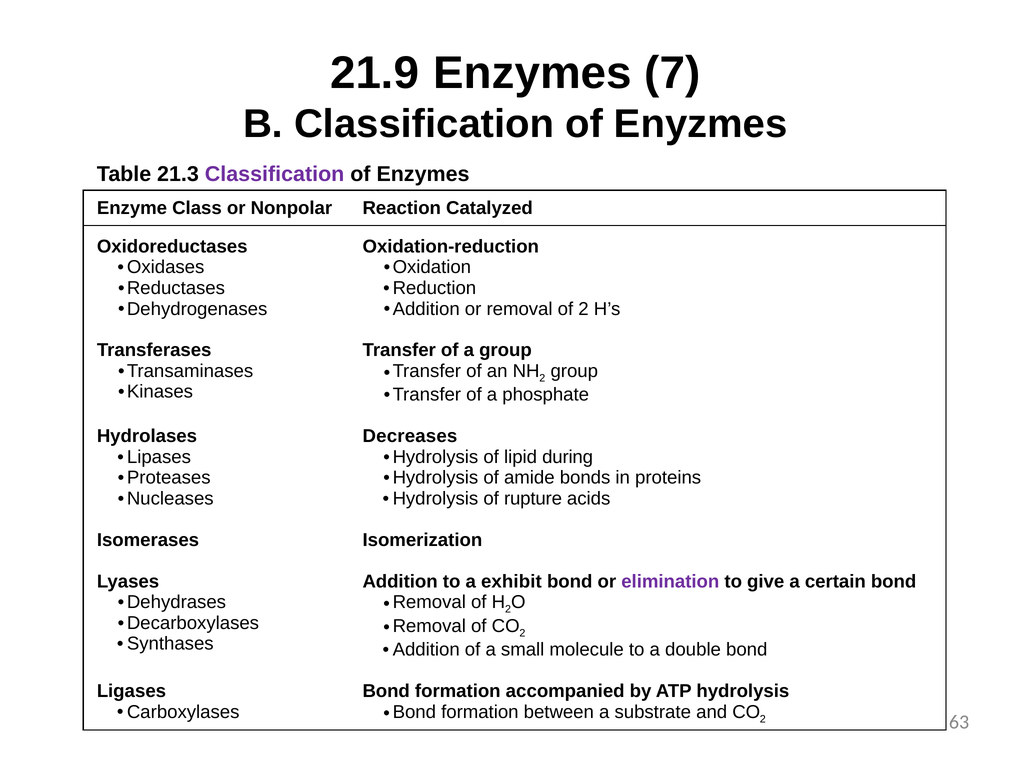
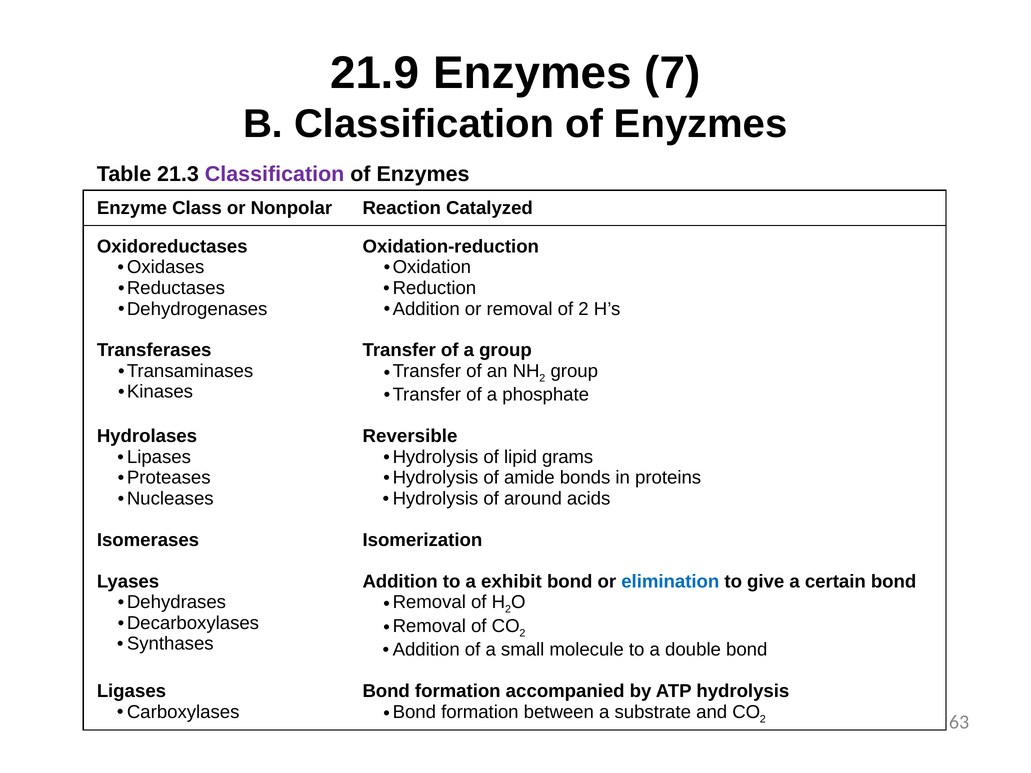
Decreases: Decreases -> Reversible (410, 436)
during: during -> grams (568, 457)
rupture: rupture -> around (533, 499)
elimination colour: purple -> blue (670, 582)
